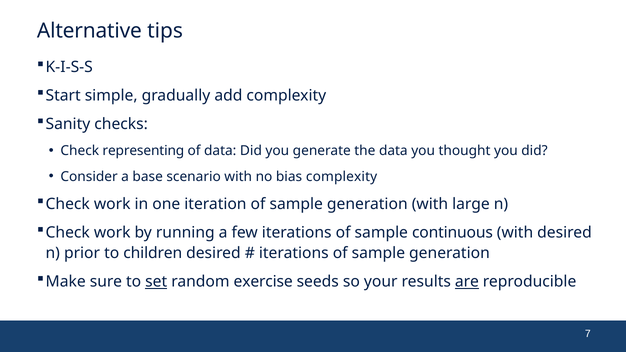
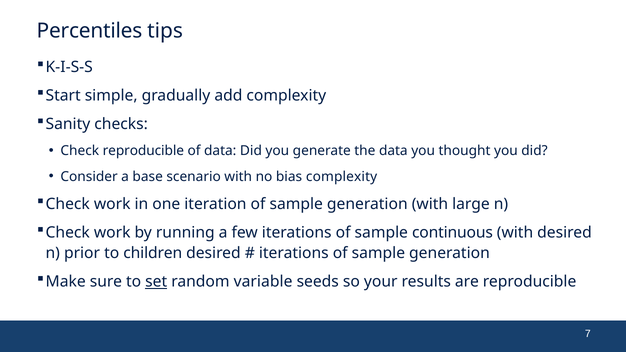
Alternative: Alternative -> Percentiles (89, 31)
Check representing: representing -> reproducible (143, 151)
exercise: exercise -> variable (263, 282)
are underline: present -> none (467, 282)
